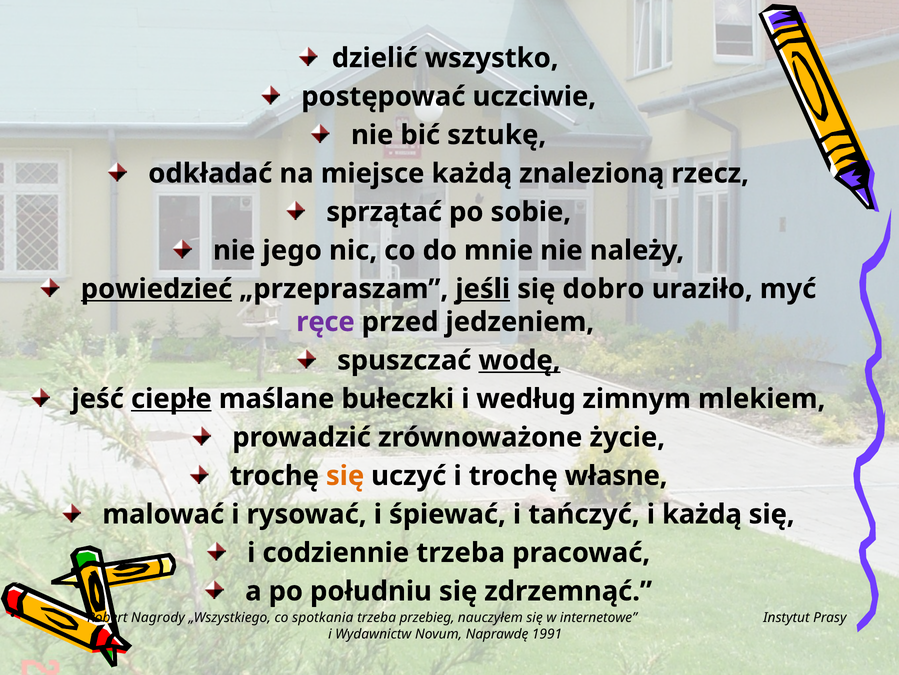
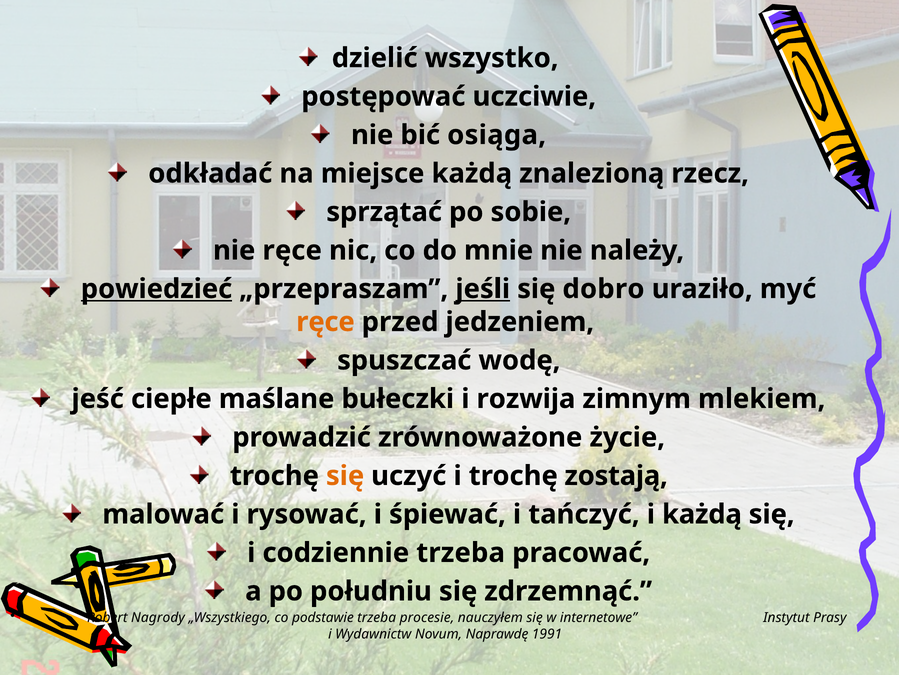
sztukę: sztukę -> osiąga (497, 135)
nie jego: jego -> ręce (292, 250)
ręce colour: purple -> orange (325, 322)
wodę underline: present -> none (519, 360)
ciepłe underline: present -> none (171, 398)
według: według -> rozwija (526, 398)
własne: własne -> zostają (616, 475)
spotkania: spotkania -> podstawie (323, 617)
przebieg: przebieg -> procesie (427, 617)
